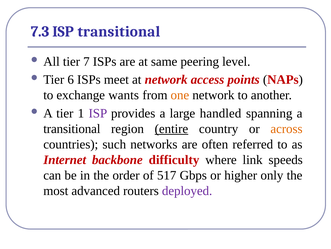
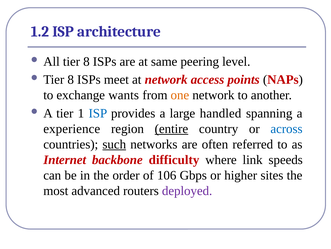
7.3: 7.3 -> 1.2 (40, 32)
ISP transitional: transitional -> architecture (119, 32)
All tier 7: 7 -> 8 (86, 61)
6: 6 -> 8 (71, 79)
ISP colour: purple -> blue (98, 113)
transitional: transitional -> experience (72, 128)
across colour: orange -> blue (286, 128)
such underline: none -> present (114, 144)
517: 517 -> 106 (167, 175)
only: only -> sites (272, 175)
